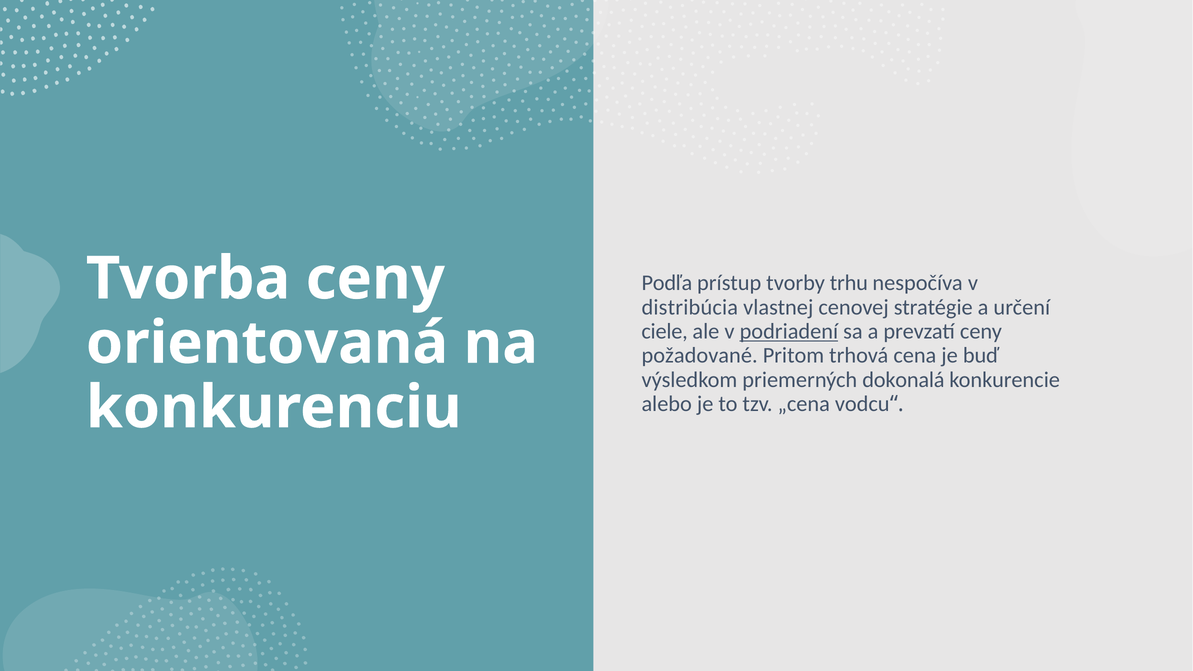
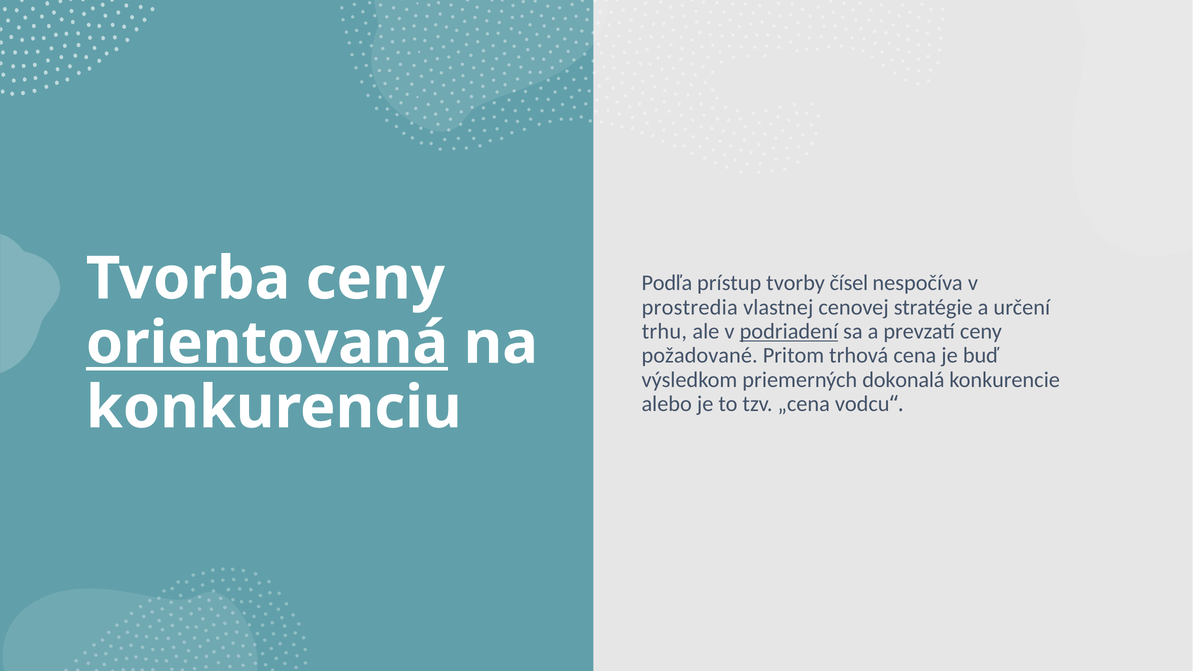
trhu: trhu -> čísel (849, 283)
distribúcia: distribúcia -> prostredia (690, 307)
ciele: ciele -> trhu (664, 331)
orientovaná underline: none -> present (267, 343)
